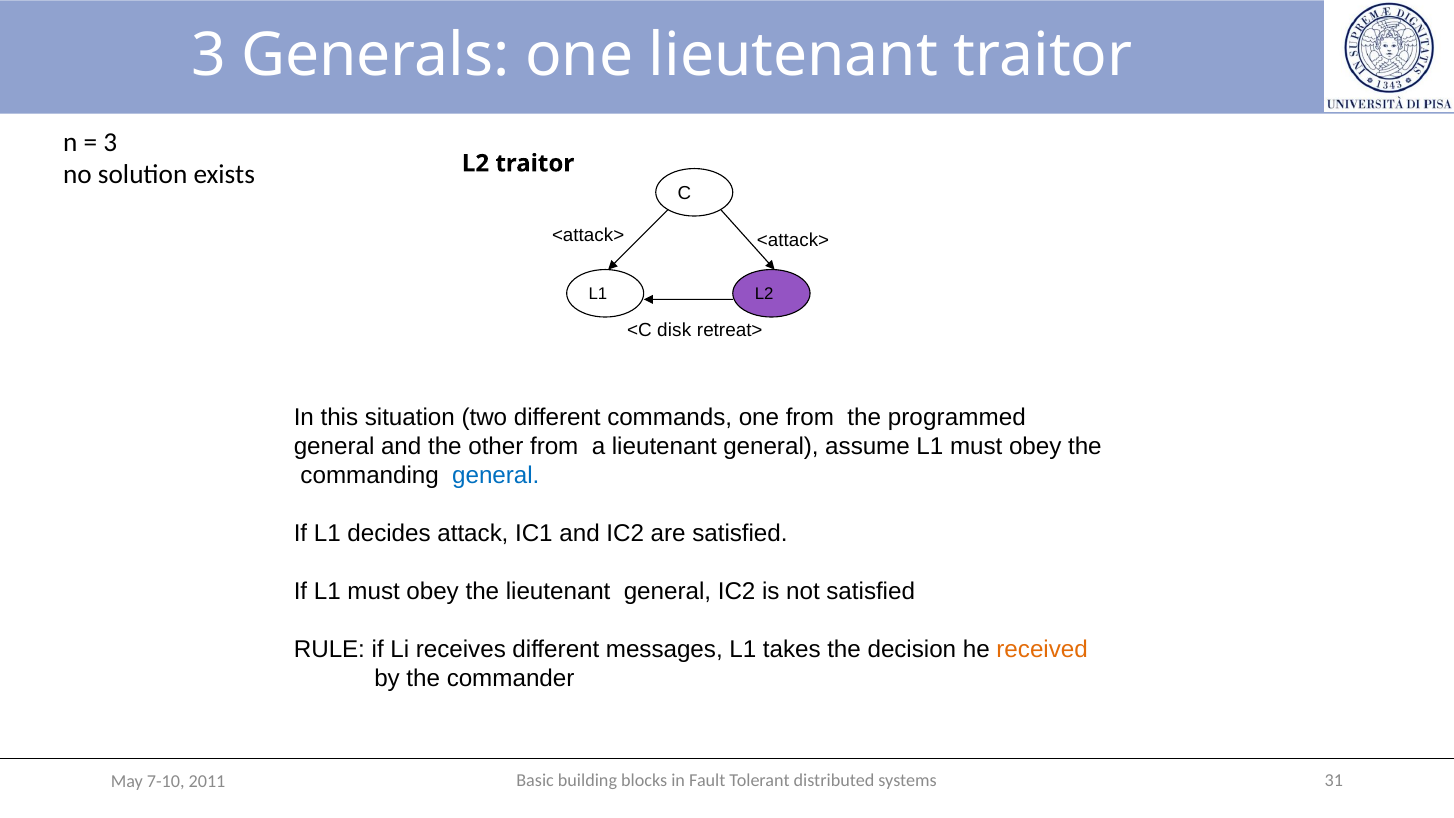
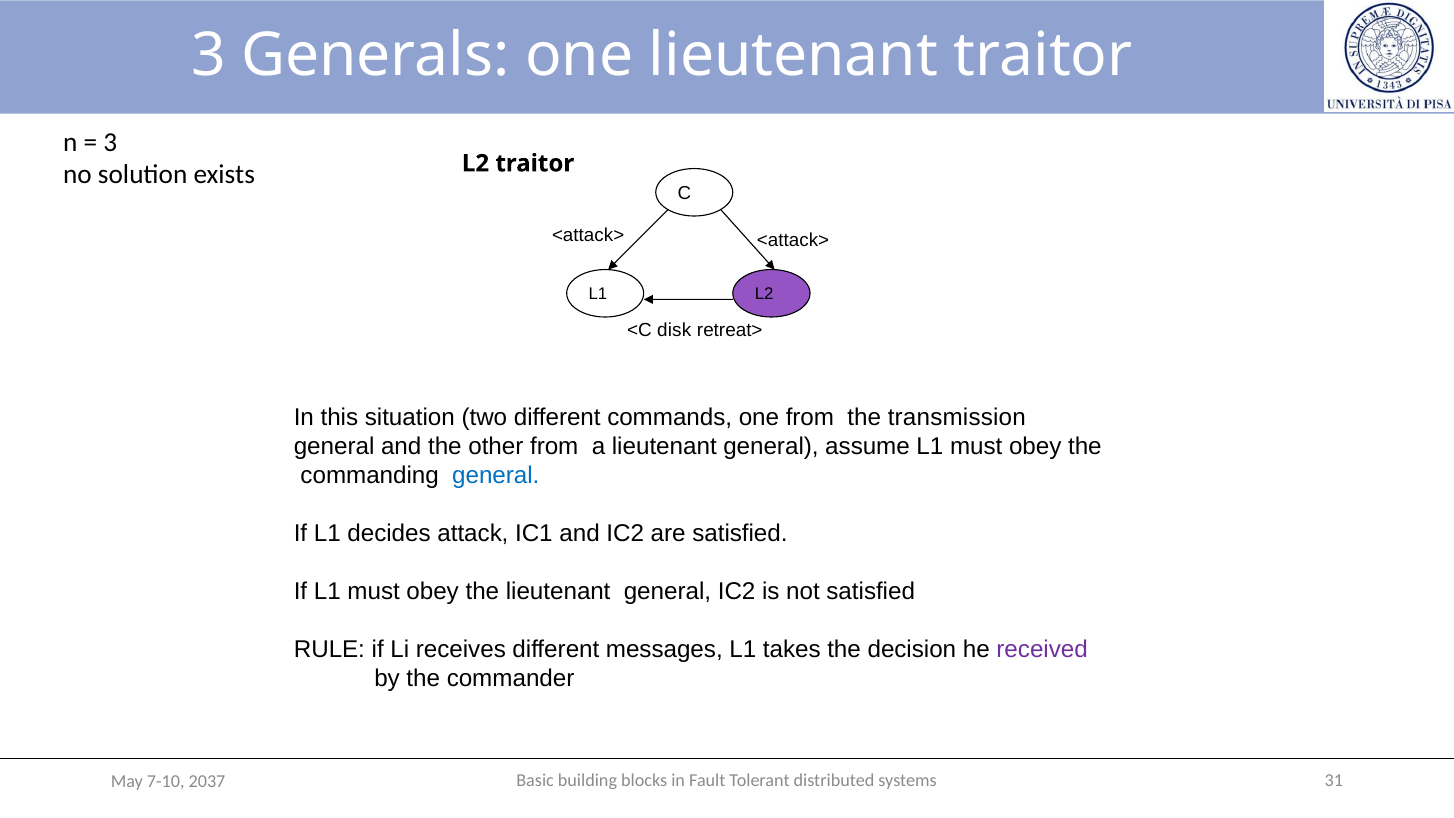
programmed: programmed -> transmission (957, 417)
received colour: orange -> purple (1042, 650)
2011: 2011 -> 2037 (207, 781)
